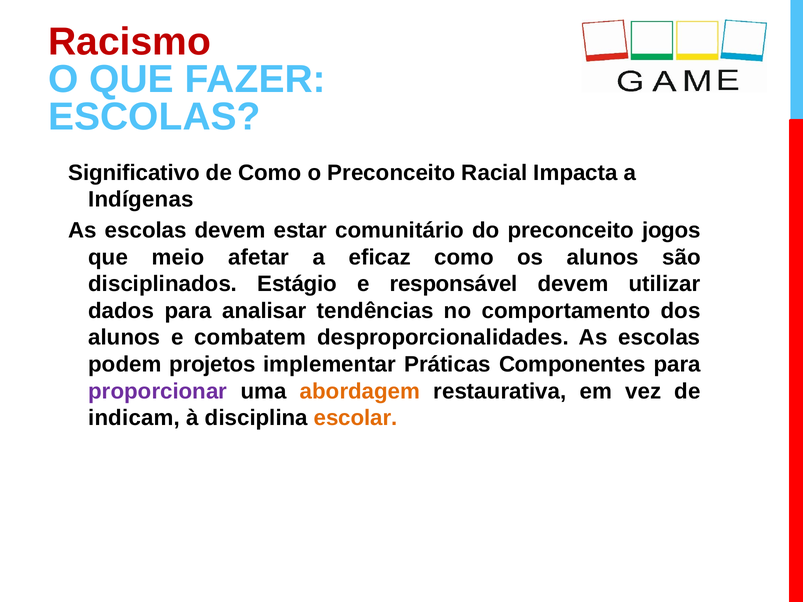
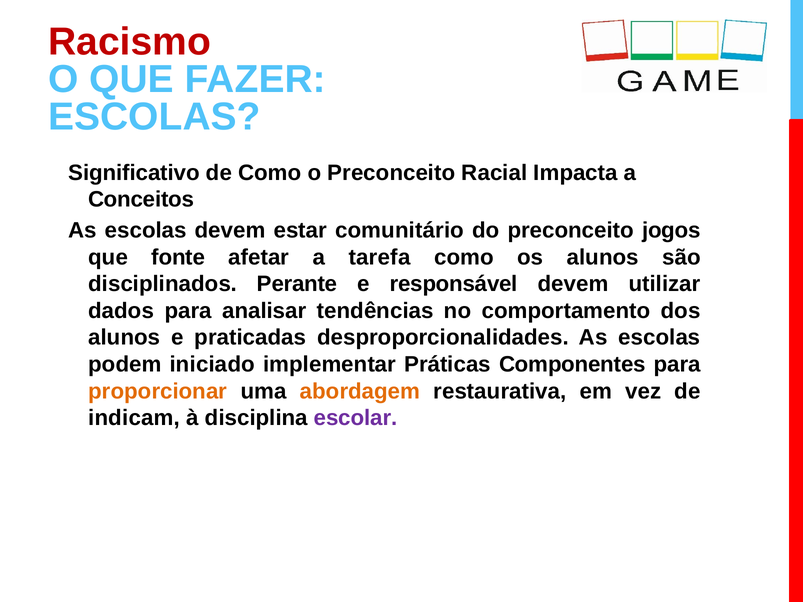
Indígenas: Indígenas -> Conceitos (141, 200)
meio: meio -> fonte (178, 257)
eficaz: eficaz -> tarefa (380, 257)
Estágio: Estágio -> Perante (297, 284)
combatem: combatem -> praticadas (250, 338)
projetos: projetos -> iniciado (212, 365)
proporcionar colour: purple -> orange (158, 391)
escolar colour: orange -> purple (356, 418)
